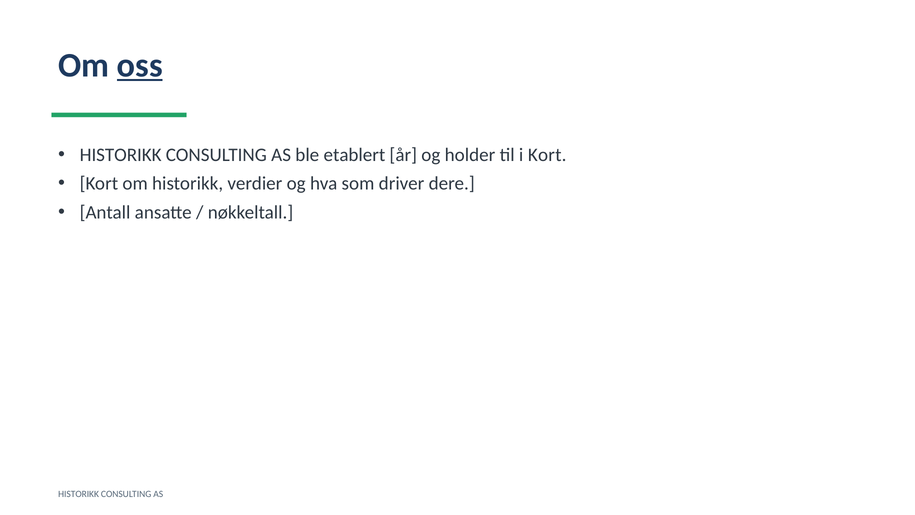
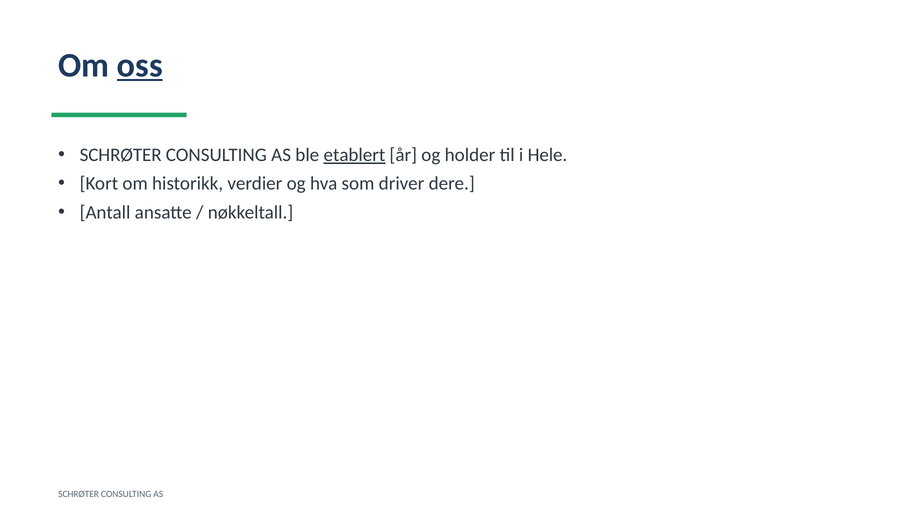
HISTORIKK: HISTORIKK -> SCHRØTER (121, 155)
etablert underline: none -> present (354, 155)
i Kort: Kort -> Hele (547, 155)
HISTORIKK: HISTORIKK -> SCHRØTER (79, 494)
